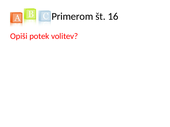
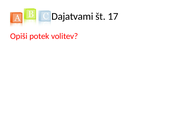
Primerom: Primerom -> Dajatvami (72, 16)
16: 16 -> 17 (113, 16)
